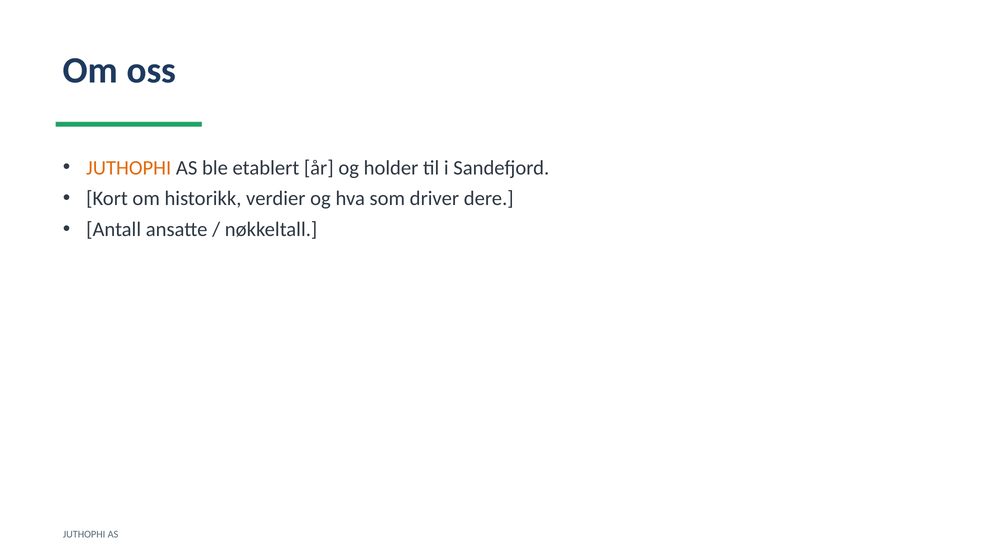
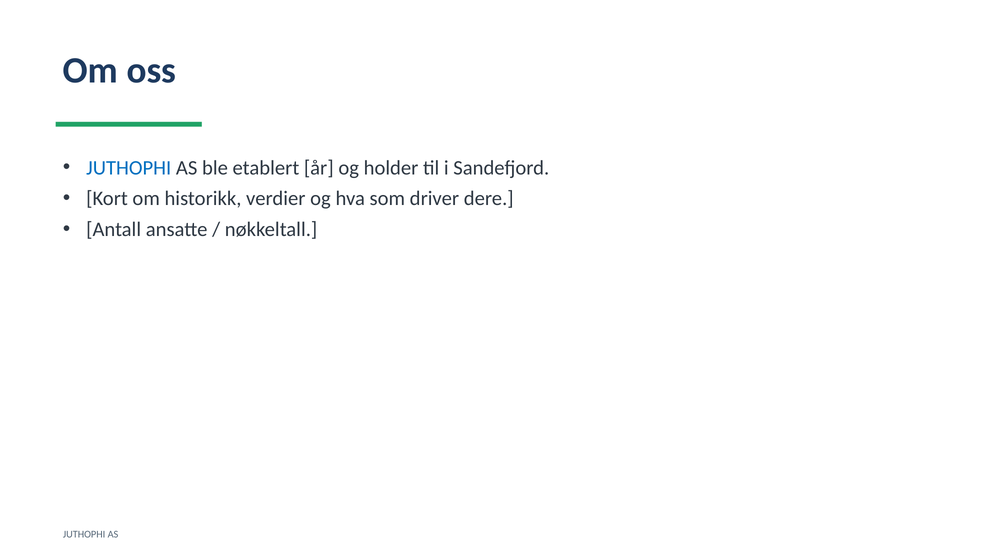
JUTHOPHI colour: orange -> blue (129, 168)
